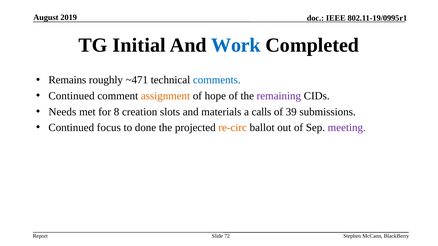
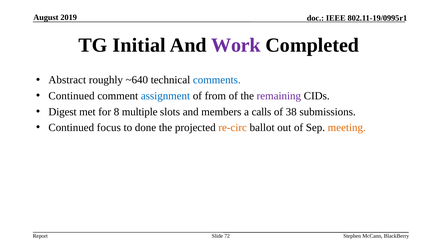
Work colour: blue -> purple (236, 45)
Remains: Remains -> Abstract (67, 80)
~471: ~471 -> ~640 (137, 80)
assignment colour: orange -> blue (165, 96)
hope: hope -> from (215, 96)
Needs: Needs -> Digest (63, 112)
creation: creation -> multiple (140, 112)
materials: materials -> members (221, 112)
39: 39 -> 38 (291, 112)
meeting colour: purple -> orange (347, 128)
